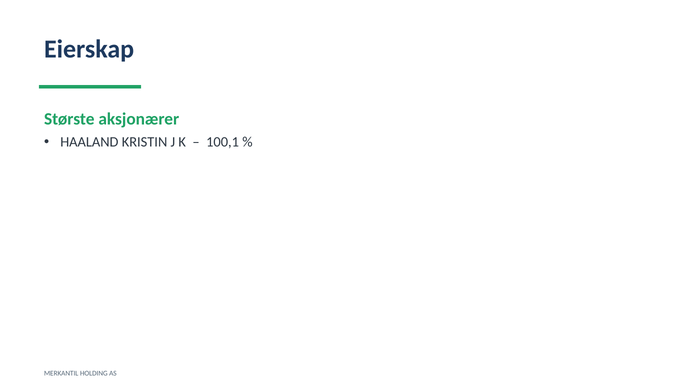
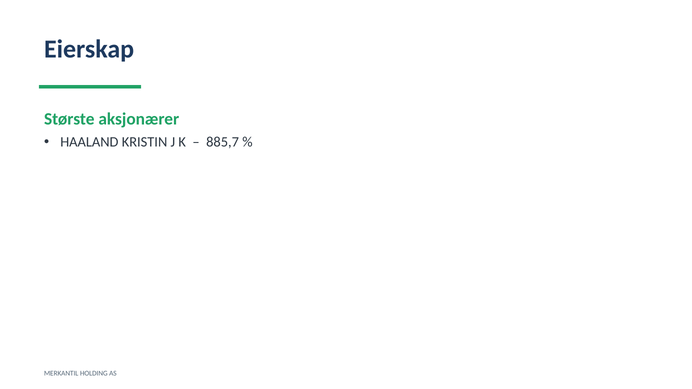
100,1: 100,1 -> 885,7 (223, 142)
